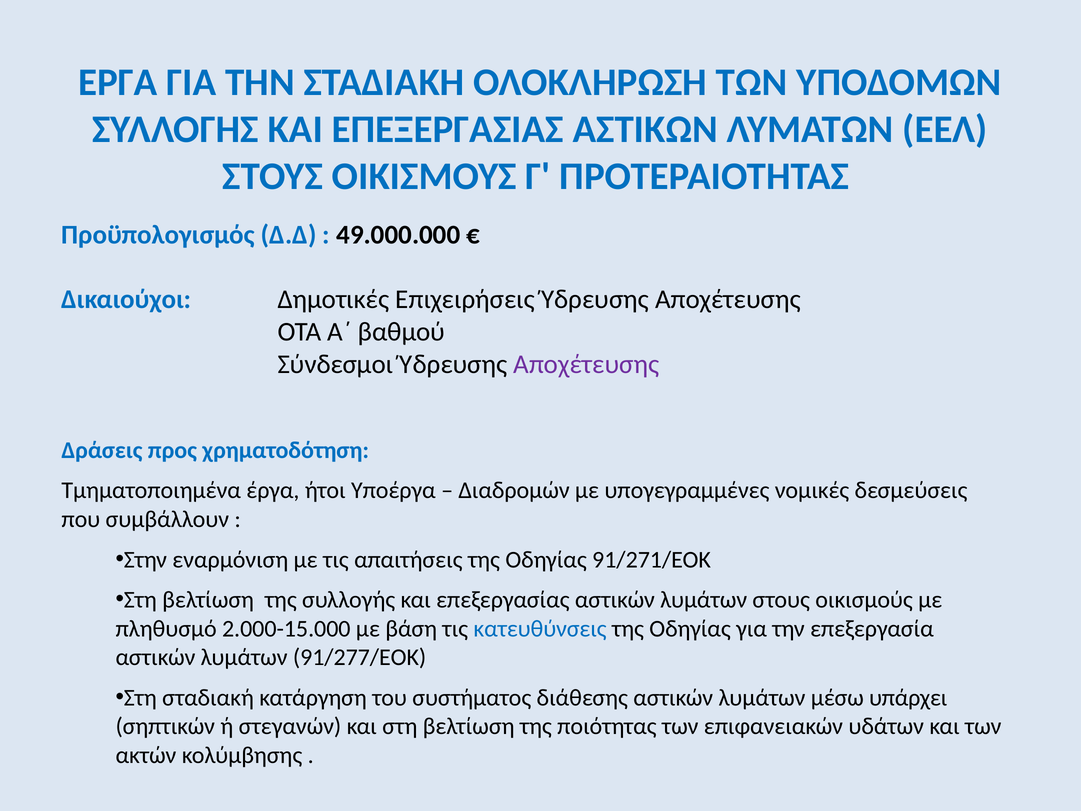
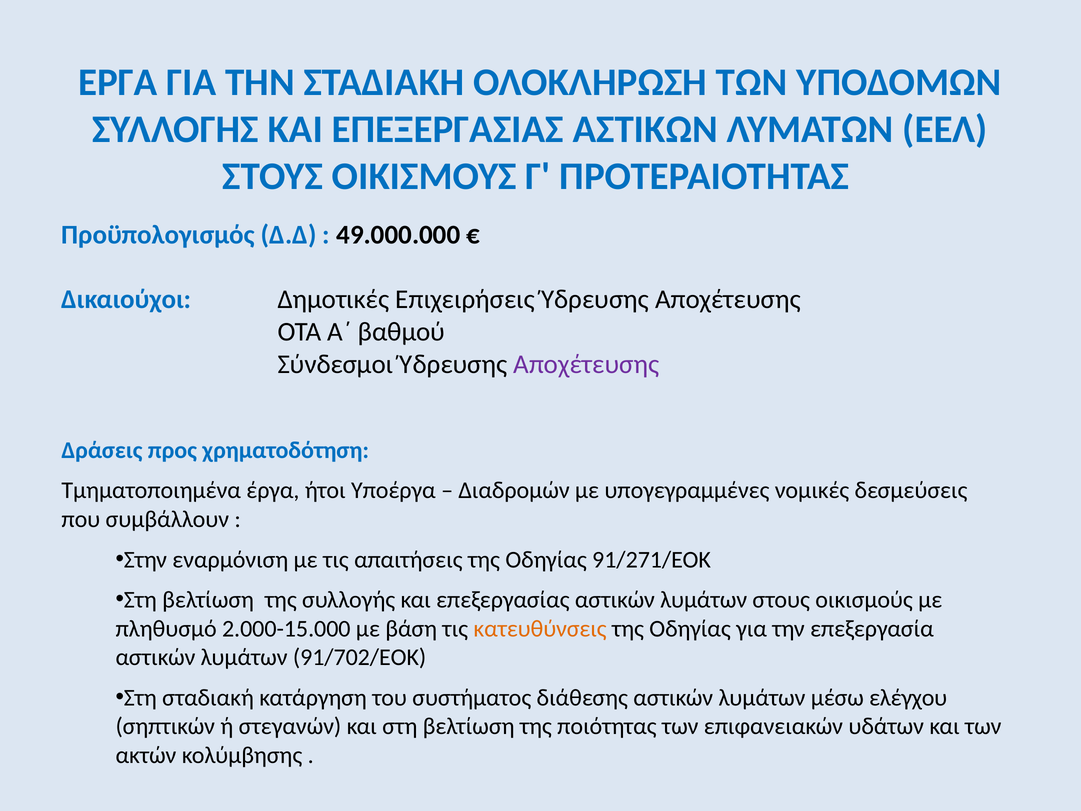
κατευθύνσεις colour: blue -> orange (540, 628)
91/277/ΕΟΚ: 91/277/ΕΟΚ -> 91/702/ΕΟΚ (360, 657)
υπάρχει: υπάρχει -> ελέγχου (908, 697)
